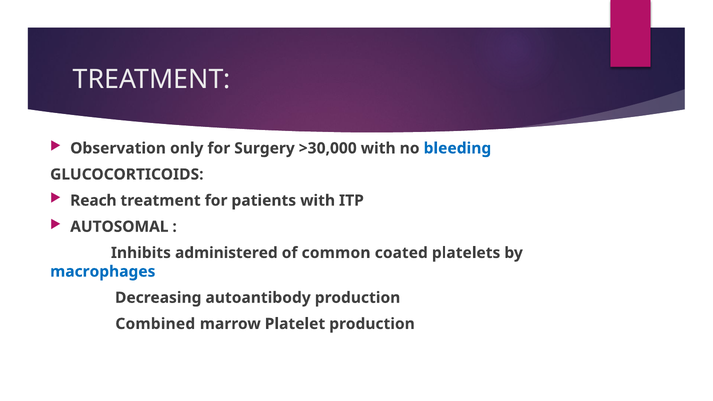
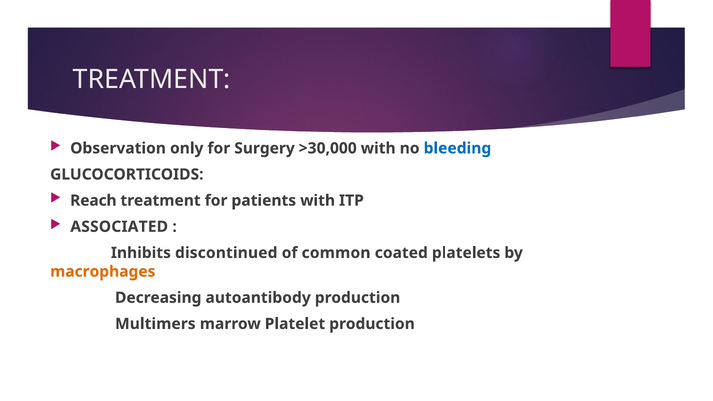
AUTOSOMAL: AUTOSOMAL -> ASSOCIATED (119, 227)
administered: administered -> discontinued (226, 253)
macrophages colour: blue -> orange (103, 272)
Combined: Combined -> Multimers (155, 324)
